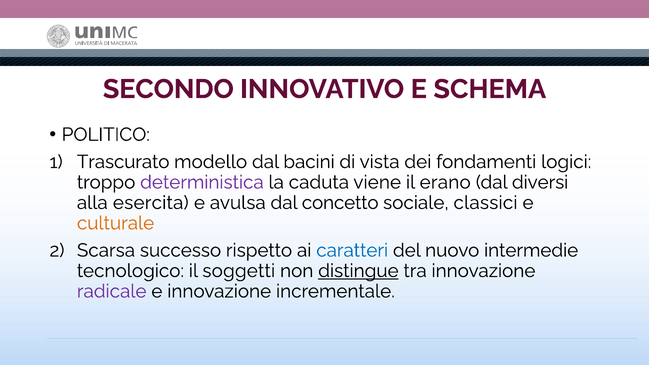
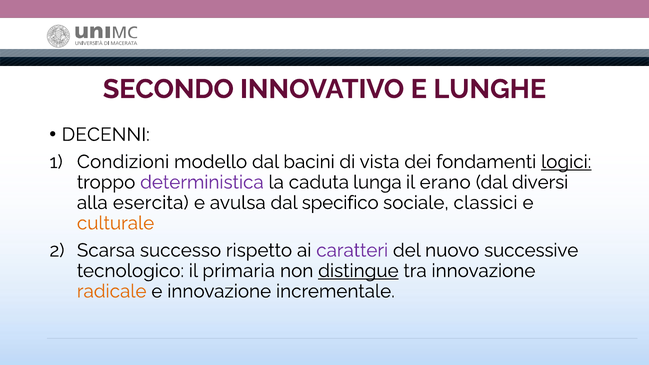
SCHEMA: SCHEMA -> LUNGHE (490, 89)
POLITICO: POLITICO -> DECENNI (106, 135)
Trascurato: Trascurato -> Condizioni (123, 162)
logici underline: none -> present (566, 162)
viene: viene -> lunga (377, 182)
concetto: concetto -> specifico (340, 203)
caratteri colour: blue -> purple (352, 250)
intermedie: intermedie -> successive (531, 250)
soggetti: soggetti -> primaria (239, 271)
radicale colour: purple -> orange (112, 291)
